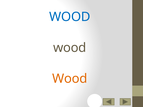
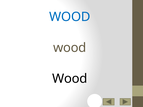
Wood colour: orange -> black (70, 79)
